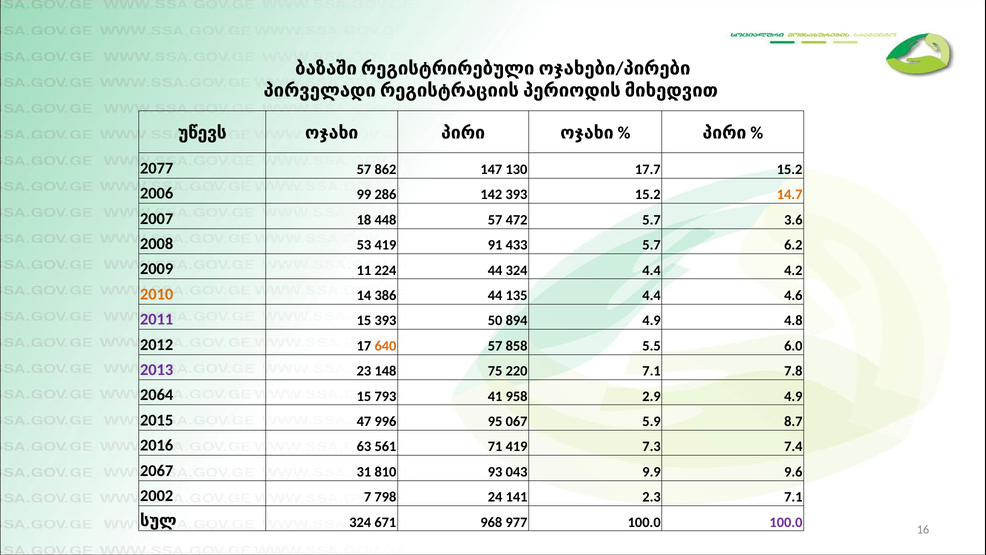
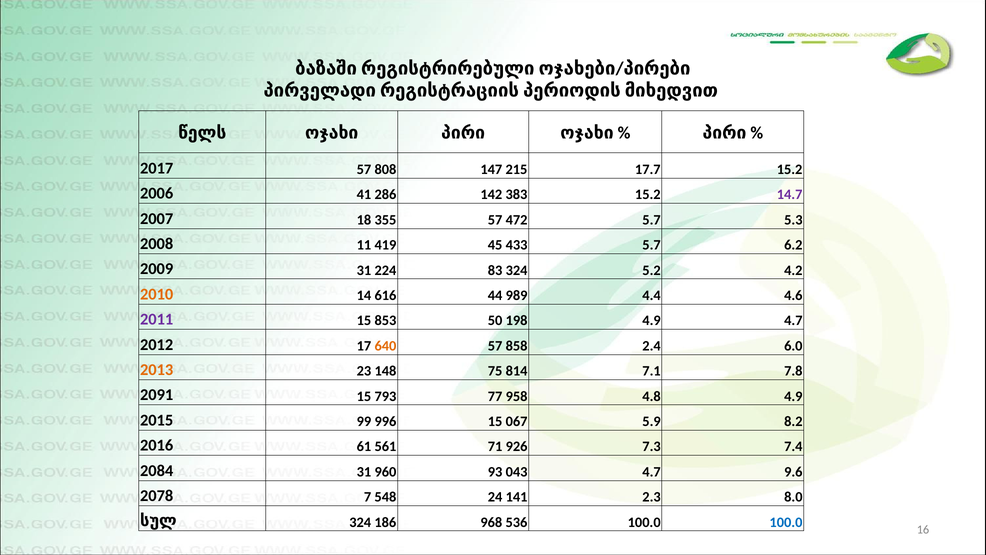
უწევს: უწევს -> წელს (202, 133)
2077: 2077 -> 2017 (157, 168)
862: 862 -> 808 (385, 169)
130: 130 -> 215 (516, 169)
99: 99 -> 41 (364, 195)
142 393: 393 -> 383 (516, 195)
14.7 colour: orange -> purple (790, 195)
448: 448 -> 355 (385, 220)
3.6: 3.6 -> 5.3 (793, 220)
53: 53 -> 11 (364, 245)
91: 91 -> 45 (495, 245)
2009 11: 11 -> 31 (364, 270)
224 44: 44 -> 83 (495, 270)
324 4.4: 4.4 -> 5.2 (652, 270)
386: 386 -> 616 (385, 295)
135: 135 -> 989 (517, 295)
15 393: 393 -> 853 (385, 321)
894: 894 -> 198 (517, 321)
4.9 4.8: 4.8 -> 4.7 (793, 321)
5.5: 5.5 -> 2.4 (652, 346)
2013 colour: purple -> orange (157, 370)
220: 220 -> 814 (517, 371)
2064: 2064 -> 2091 (157, 395)
41: 41 -> 77 (495, 396)
2.9: 2.9 -> 4.8 (652, 396)
47: 47 -> 99 (364, 421)
996 95: 95 -> 15 (495, 421)
8.7: 8.7 -> 8.2 (793, 421)
63: 63 -> 61 (364, 446)
71 419: 419 -> 926 (517, 446)
2067: 2067 -> 2084 (157, 470)
810: 810 -> 960 (385, 472)
043 9.9: 9.9 -> 4.7 (652, 472)
2002: 2002 -> 2078 (157, 496)
798: 798 -> 548 (385, 497)
2.3 7.1: 7.1 -> 8.0 (793, 497)
671: 671 -> 186 (385, 522)
977: 977 -> 536 (516, 522)
100.0 colour: purple -> blue (786, 522)
